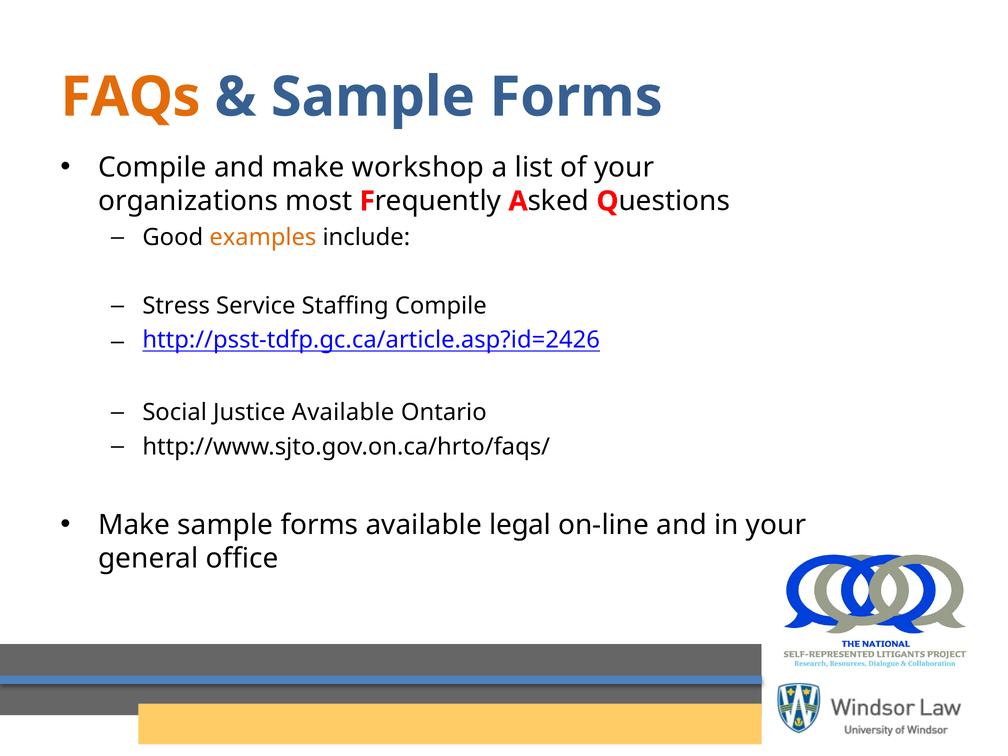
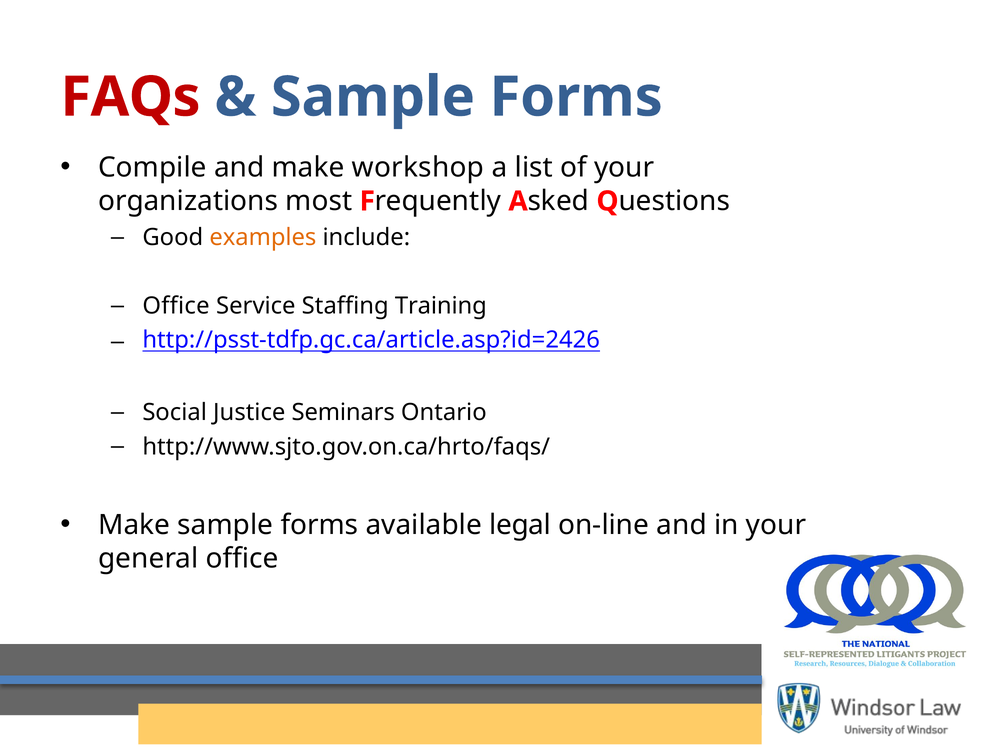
FAQs colour: orange -> red (130, 97)
Stress: Stress -> Office (176, 306)
Staffing Compile: Compile -> Training (441, 306)
Justice Available: Available -> Seminars (343, 412)
